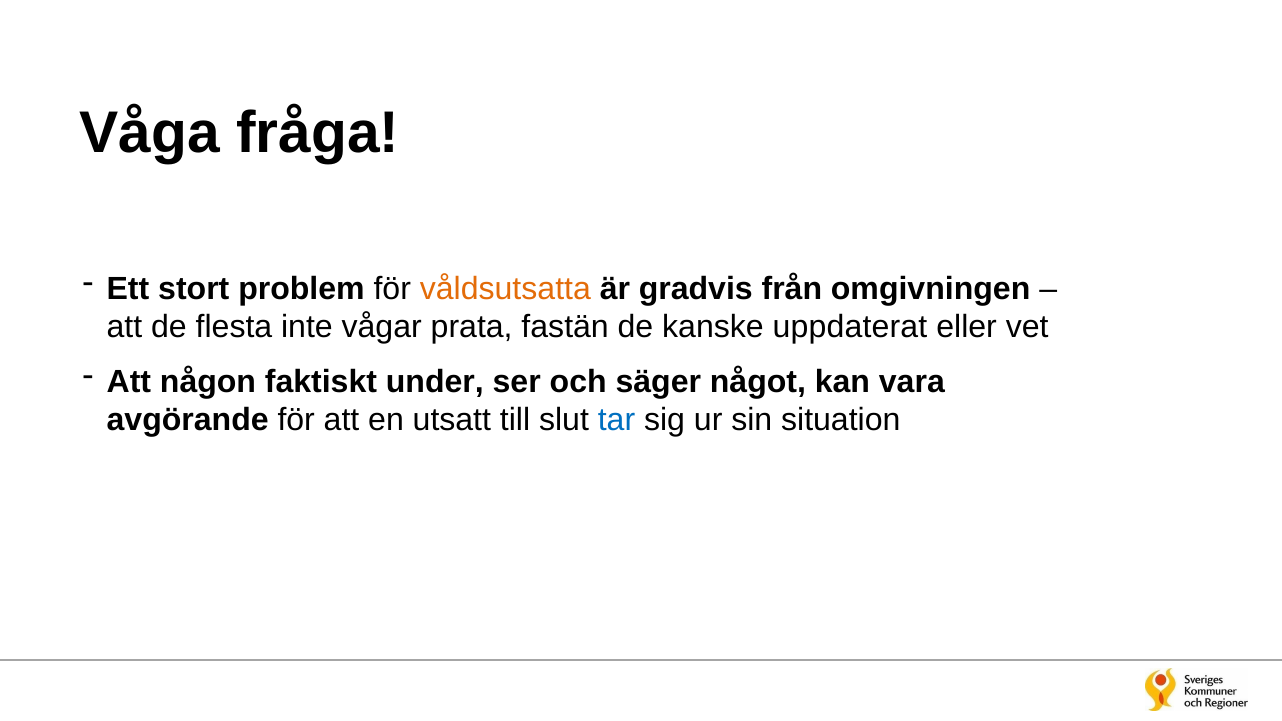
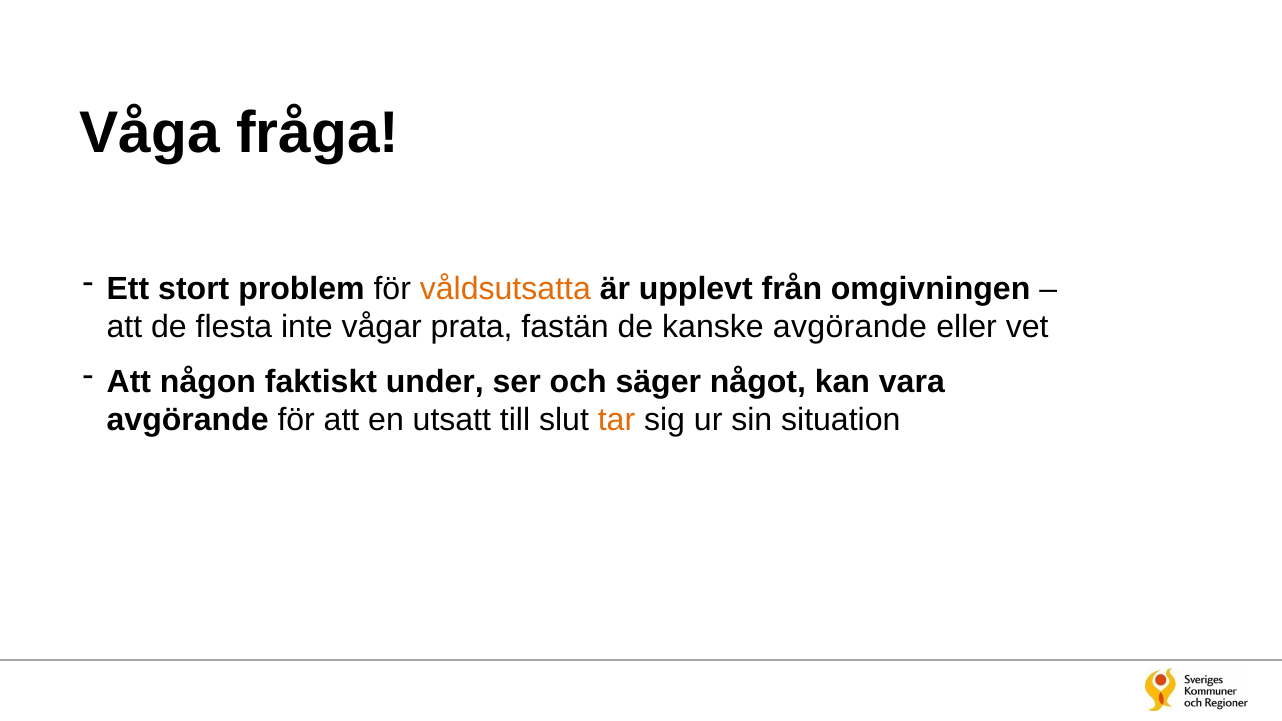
gradvis: gradvis -> upplevt (696, 289)
kanske uppdaterat: uppdaterat -> avgörande (850, 327)
tar colour: blue -> orange (616, 420)
